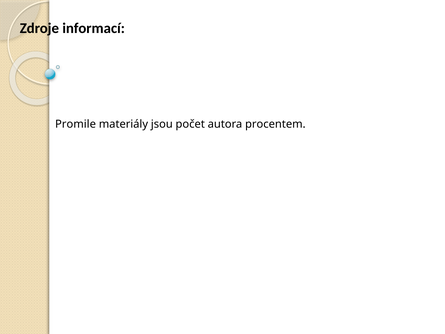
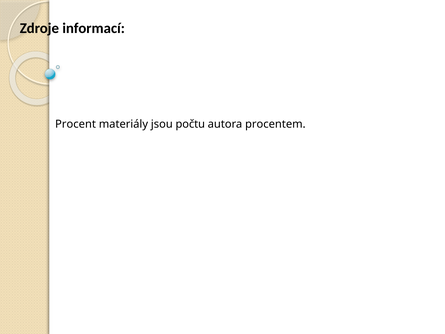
Promile: Promile -> Procent (76, 124)
počet: počet -> počtu (190, 124)
